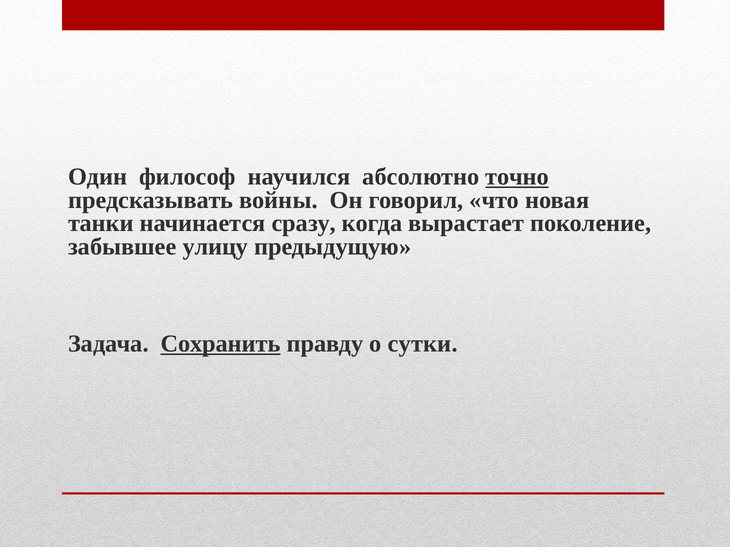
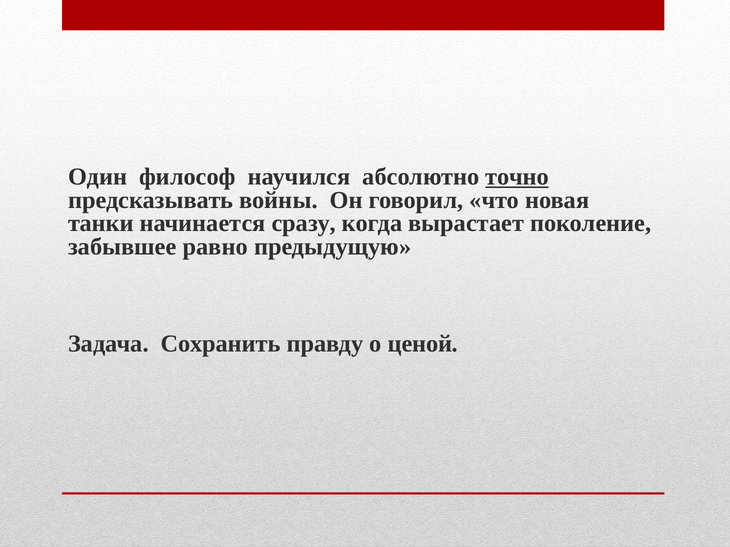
улицу: улицу -> равно (215, 247)
Сохранить underline: present -> none (221, 344)
сутки: сутки -> ценой (423, 344)
